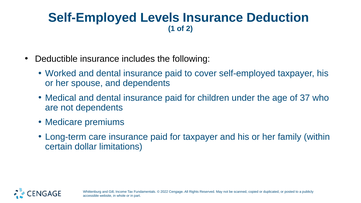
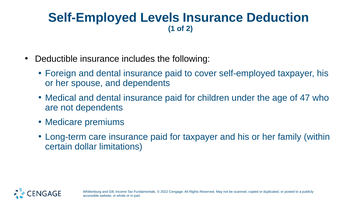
Worked: Worked -> Foreign (61, 74)
37: 37 -> 47 (305, 98)
